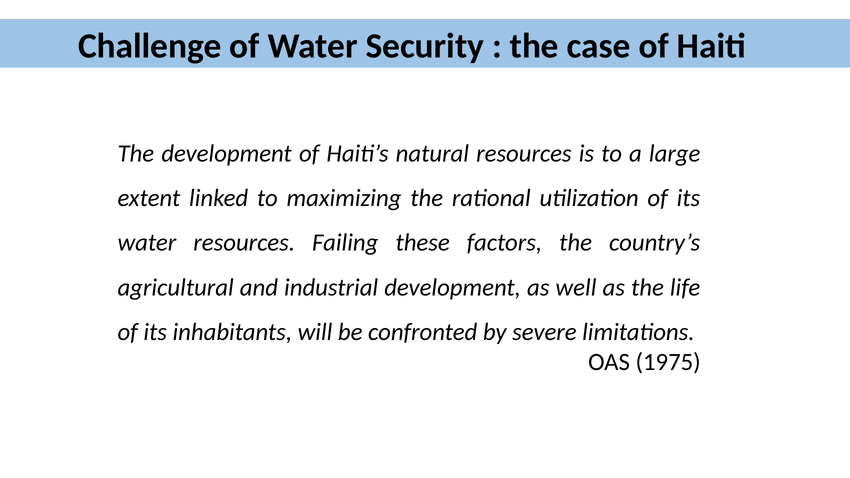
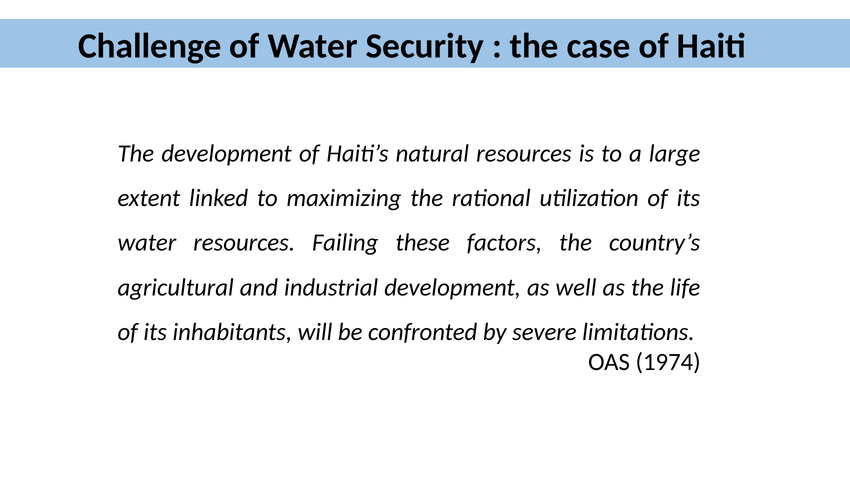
1975: 1975 -> 1974 (668, 362)
